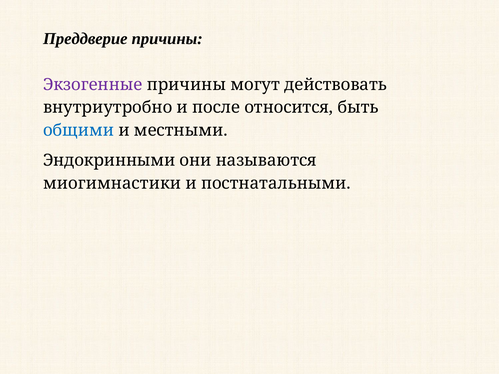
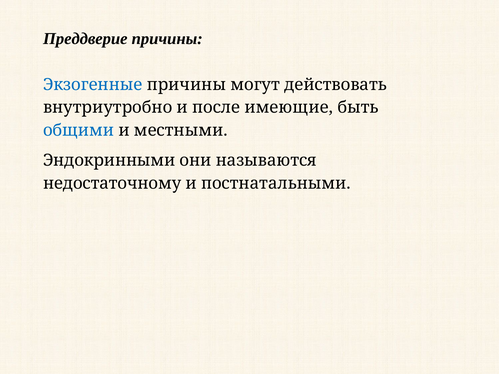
Экзогенные colour: purple -> blue (93, 85)
относится: относится -> имеющие (289, 108)
миогимнастики: миогимнастики -> недостаточному (112, 183)
